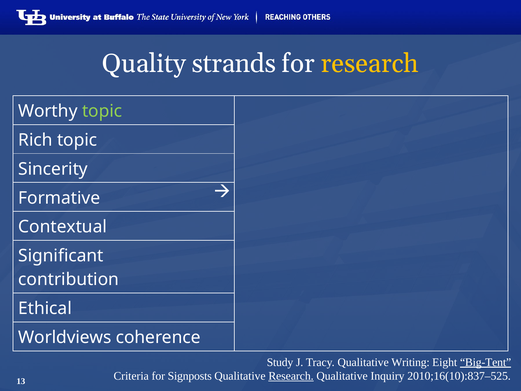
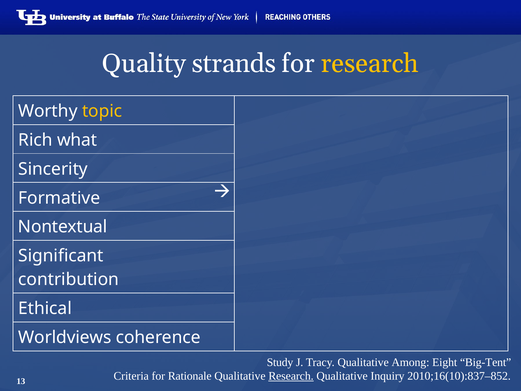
topic colour: light green -> yellow (102, 111)
Rich topic: topic -> what (77, 140)
Contextual: Contextual -> Nontextual (63, 227)
Writing: Writing -> Among (410, 362)
Big-Tent underline: present -> none (486, 362)
Signposts: Signposts -> Rationale (190, 376)
2010;16(10):837–525: 2010;16(10):837–525 -> 2010;16(10):837–852 (459, 376)
